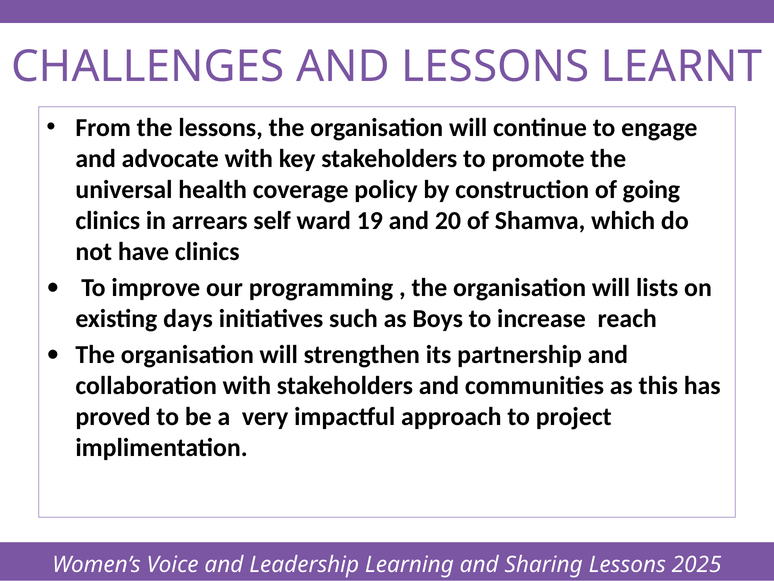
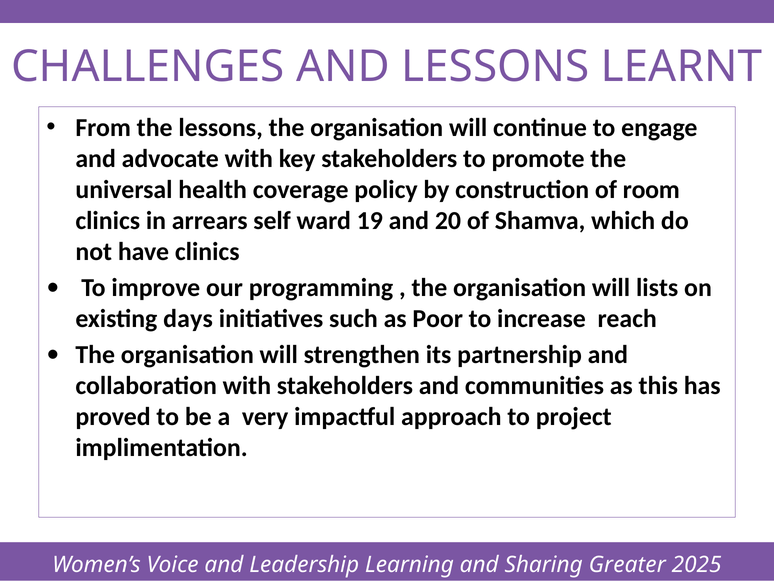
going: going -> room (651, 190)
Boys: Boys -> Poor (438, 319)
Sharing Lessons: Lessons -> Greater (627, 564)
